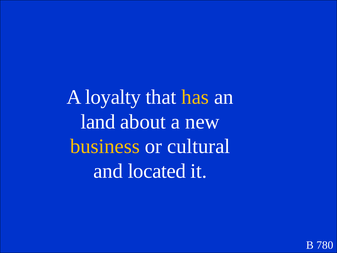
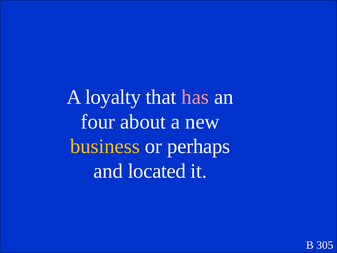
has colour: yellow -> pink (195, 97)
land: land -> four (98, 122)
cultural: cultural -> perhaps (199, 146)
780: 780 -> 305 (325, 245)
